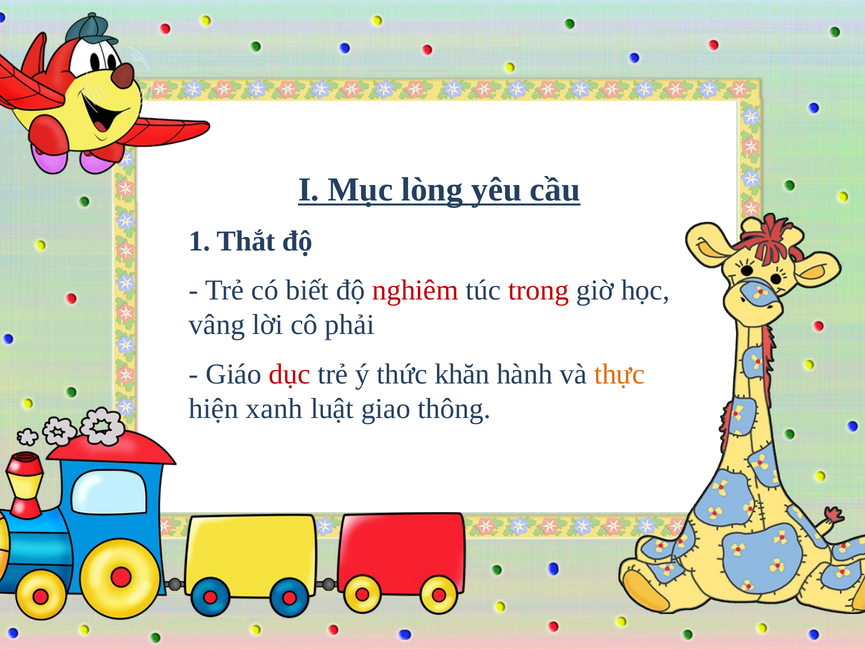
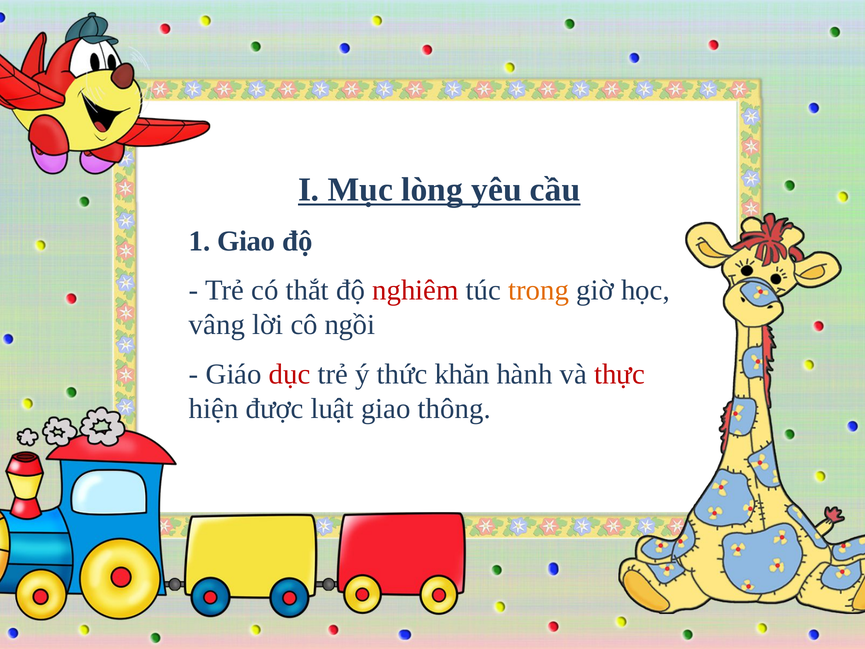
1 Thắt: Thắt -> Giao (246, 241)
biết: biết -> thắt (307, 290)
trong colour: red -> orange (539, 290)
phải: phải -> ngồi (350, 325)
thực colour: orange -> red (619, 374)
xanh: xanh -> được (275, 408)
